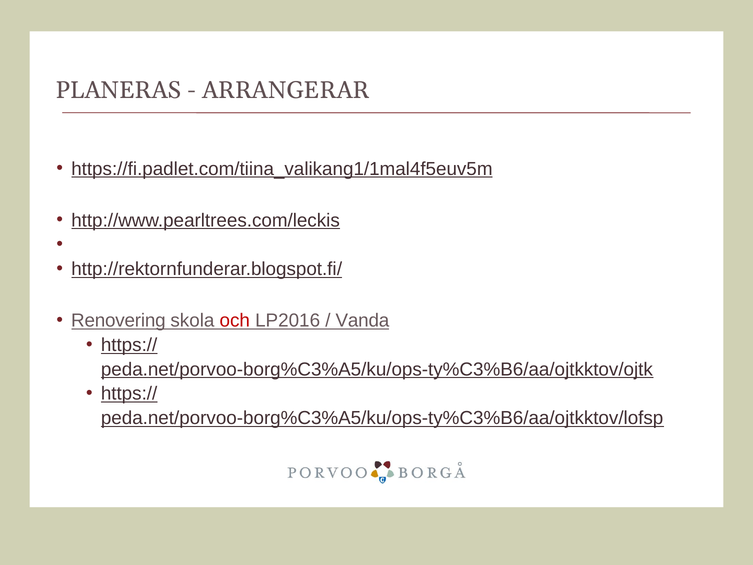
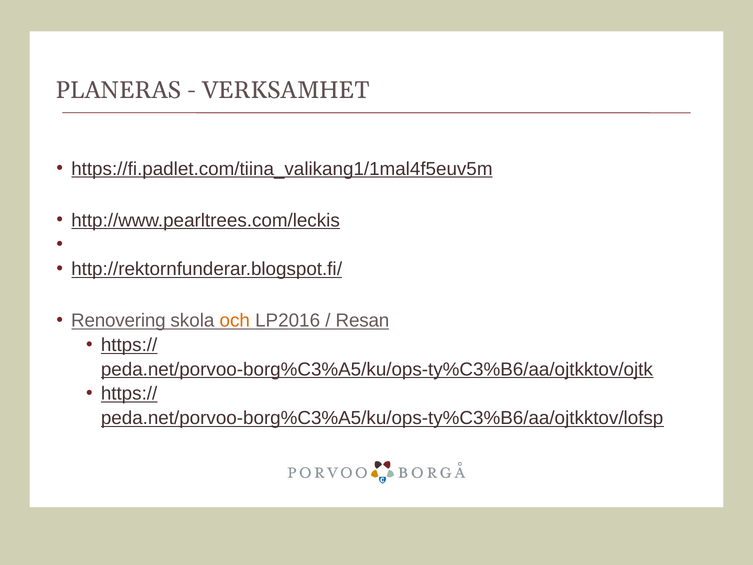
ARRANGERAR: ARRANGERAR -> VERKSAMHET (286, 90)
och colour: red -> orange (235, 320)
Vanda: Vanda -> Resan (362, 320)
